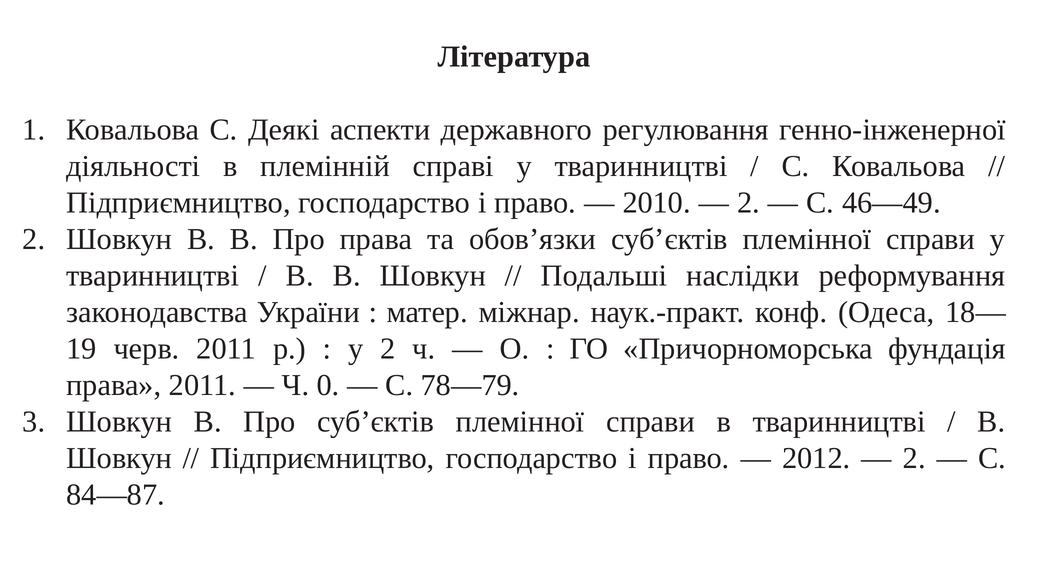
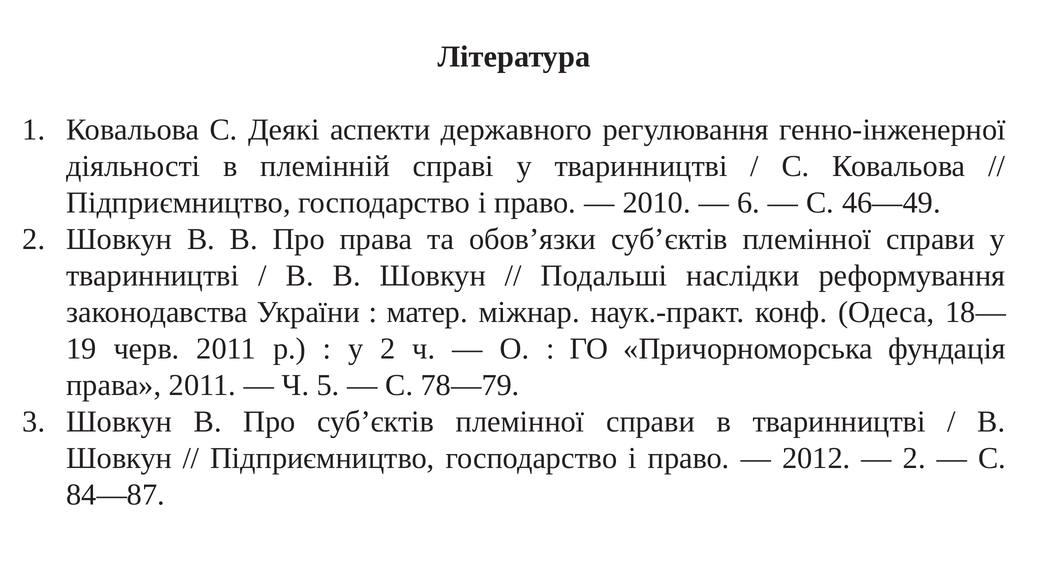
2: 2 -> 6 (749, 203)
0: 0 -> 5 (328, 385)
